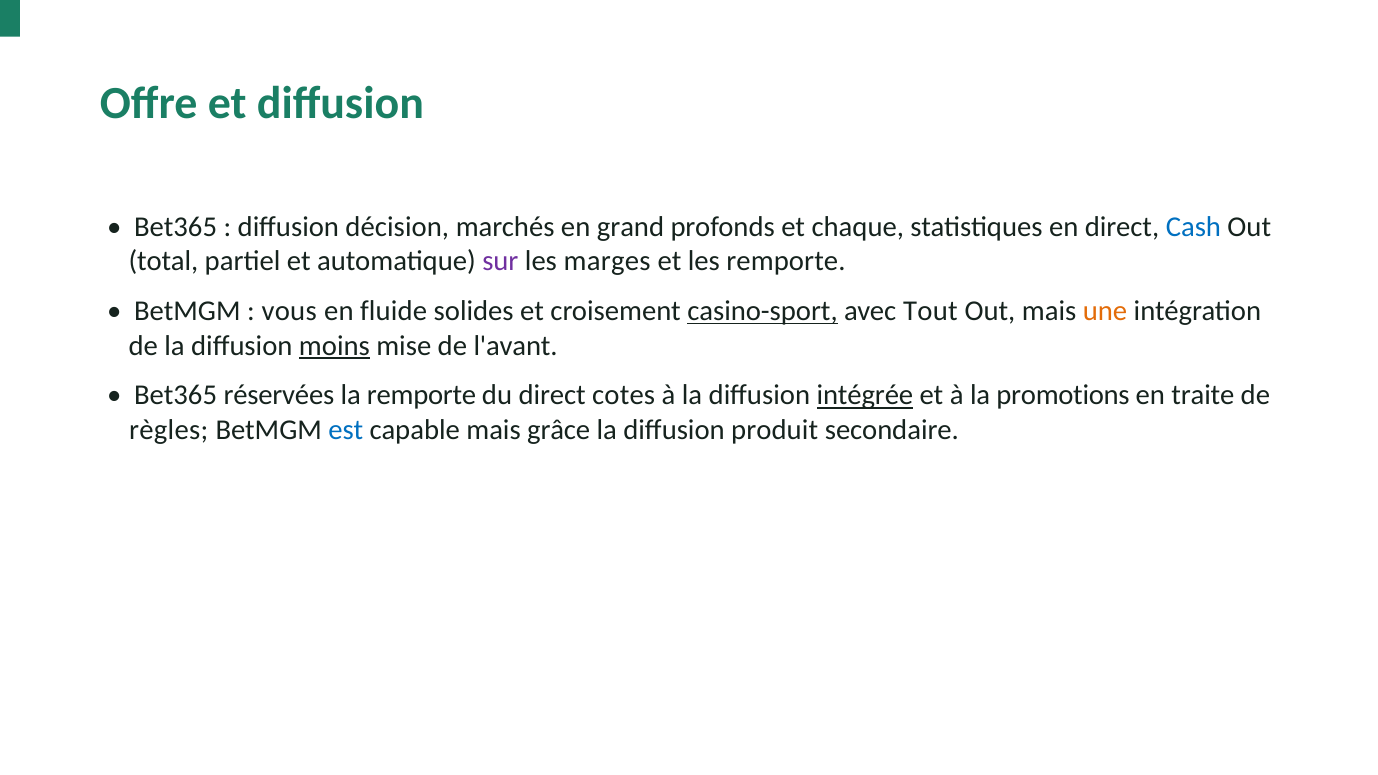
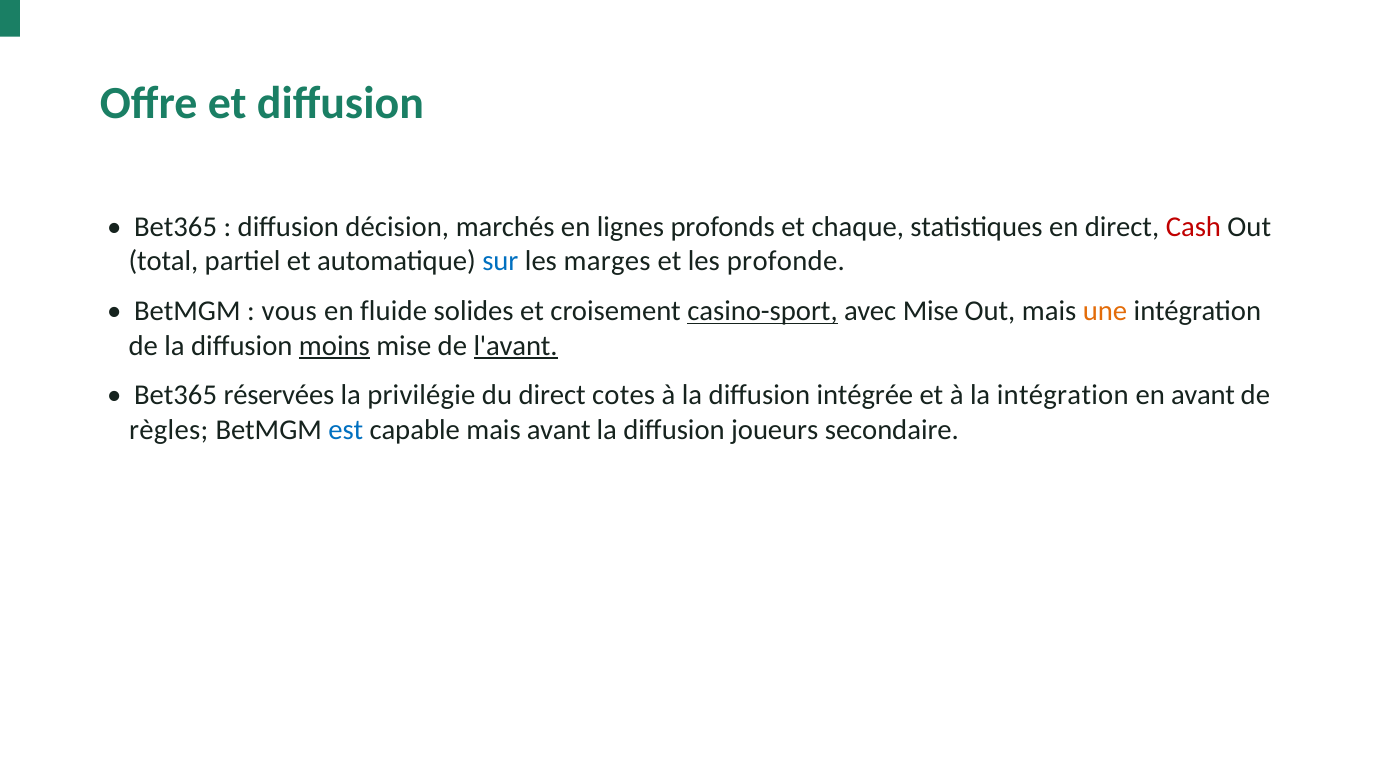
grand: grand -> lignes (630, 227)
Cash colour: blue -> red (1193, 227)
sur colour: purple -> blue (500, 261)
les remporte: remporte -> profonde (786, 261)
avec Tout: Tout -> Mise (931, 311)
l'avant underline: none -> present (516, 346)
la remporte: remporte -> privilégie (421, 395)
intégrée underline: present -> none (865, 395)
la promotions: promotions -> intégration (1063, 395)
en traite: traite -> avant (1203, 395)
mais grâce: grâce -> avant (559, 430)
produit: produit -> joueurs (775, 430)
